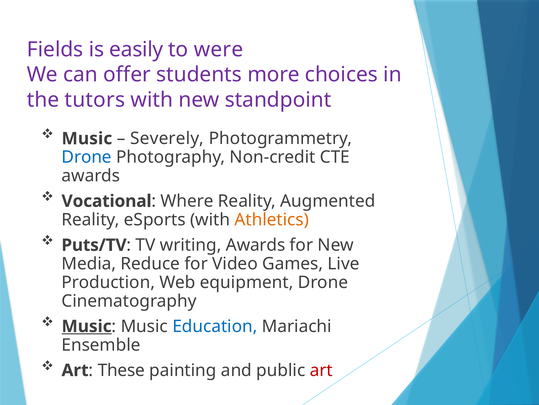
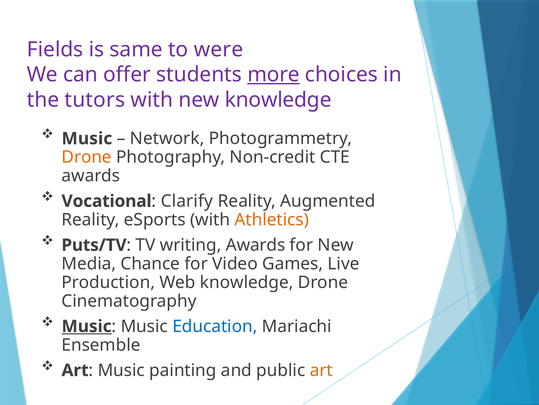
easily: easily -> same (136, 49)
more underline: none -> present (274, 75)
new standpoint: standpoint -> knowledge (278, 100)
Severely: Severely -> Network (167, 138)
Drone colour: blue -> orange (87, 157)
Where: Where -> Clarify (187, 201)
Reduce: Reduce -> Chance (150, 263)
Web equipment: equipment -> knowledge (247, 282)
These: These -> Music (121, 370)
art colour: red -> orange (321, 370)
